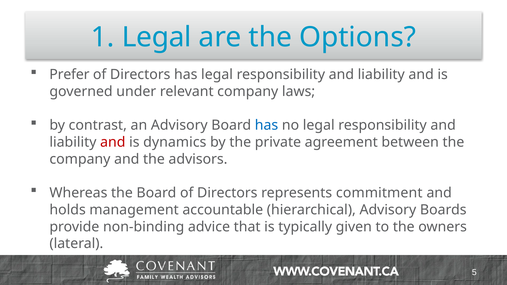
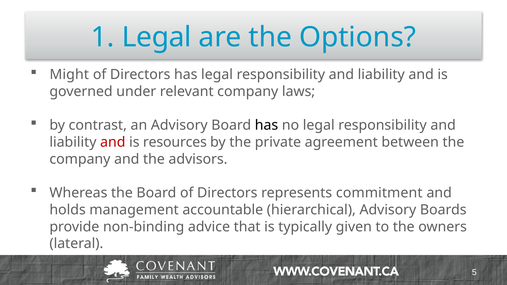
Prefer: Prefer -> Might (69, 75)
has colour: blue -> black (267, 125)
dynamics: dynamics -> resources (175, 142)
